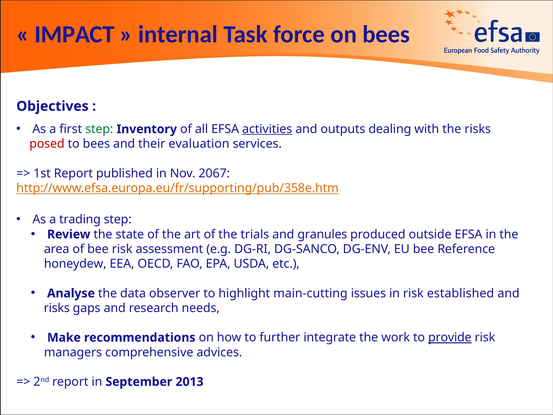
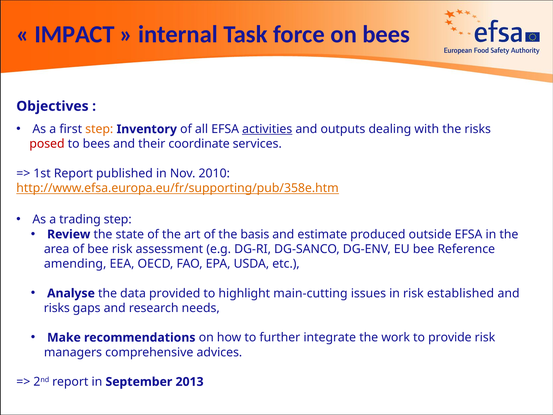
step colour: green -> orange (99, 129)
evaluation: evaluation -> coordinate (199, 144)
2067: 2067 -> 2010 (214, 173)
trials: trials -> basis (255, 234)
granules: granules -> estimate (322, 234)
honeydew: honeydew -> amending (75, 264)
observer: observer -> provided (175, 293)
provide underline: present -> none (450, 337)
